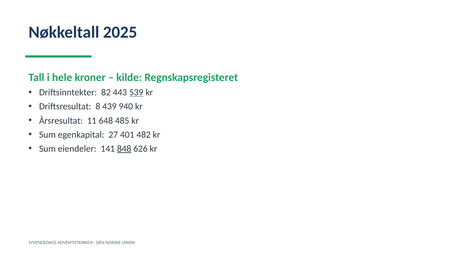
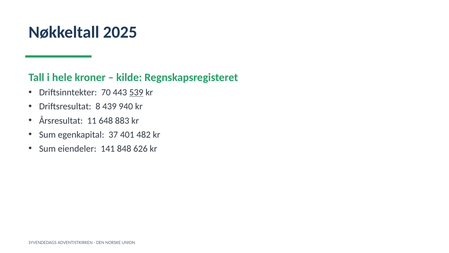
82: 82 -> 70 (106, 92)
485: 485 -> 883 (122, 120)
27: 27 -> 37 (113, 134)
848 underline: present -> none (124, 148)
